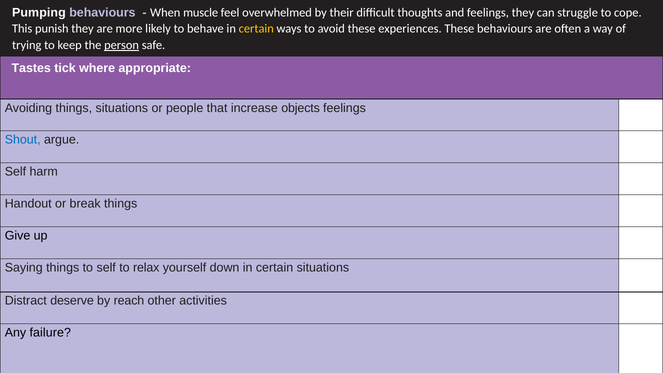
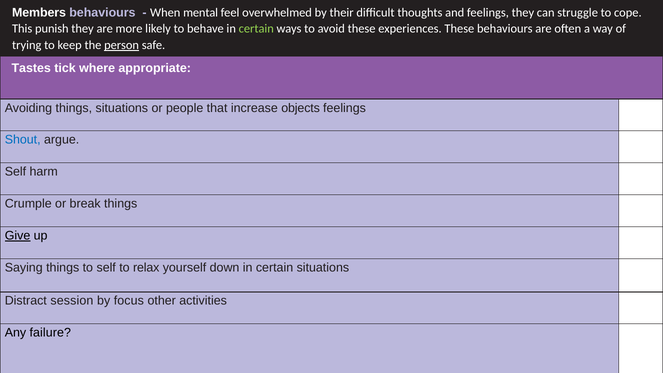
Pumping: Pumping -> Members (39, 13)
muscle: muscle -> mental (201, 13)
certain colour: yellow -> light green (256, 29)
Handout: Handout -> Crumple (28, 204)
Give underline: none -> present (18, 236)
deserve: deserve -> session (72, 301)
reach: reach -> focus (129, 301)
